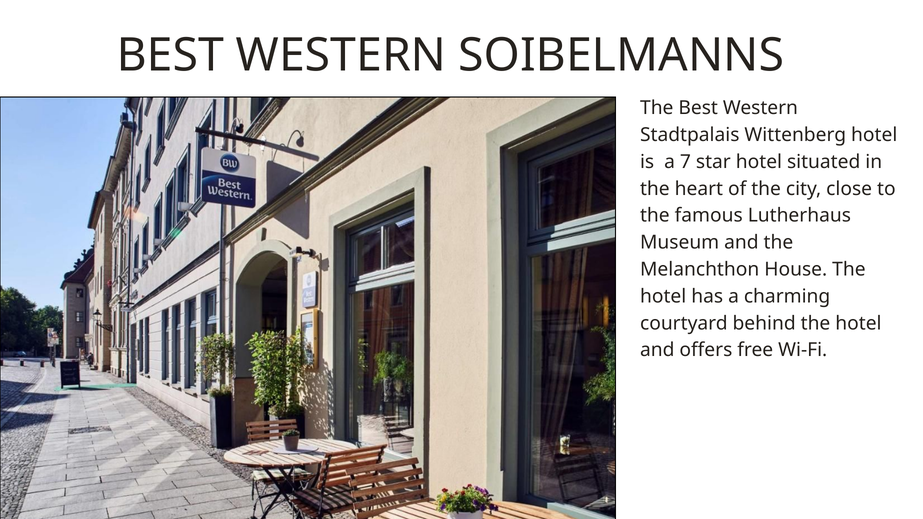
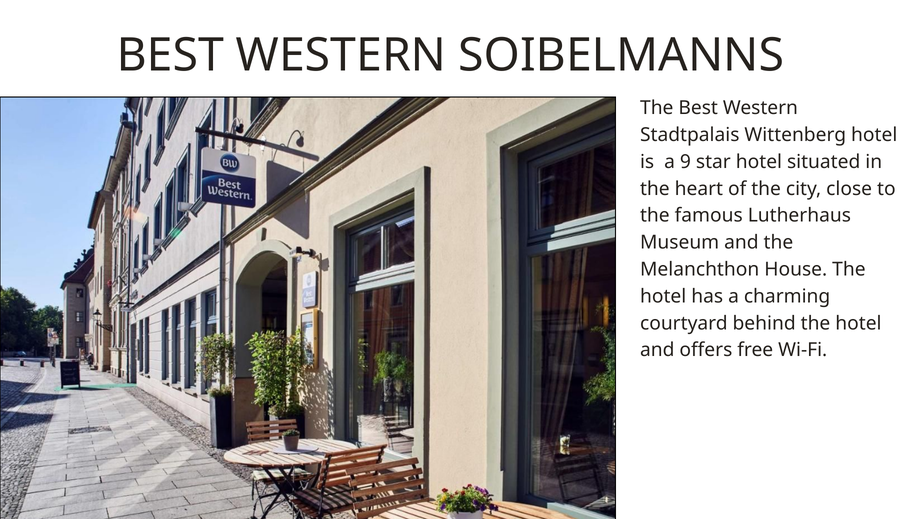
7: 7 -> 9 (685, 162)
